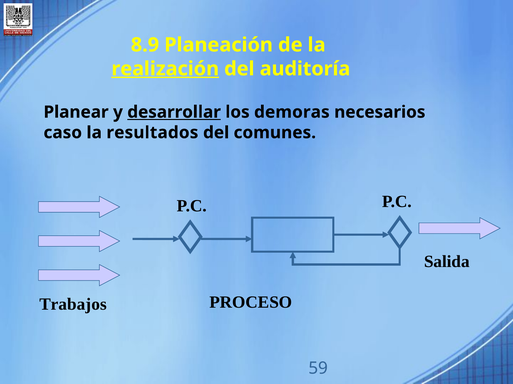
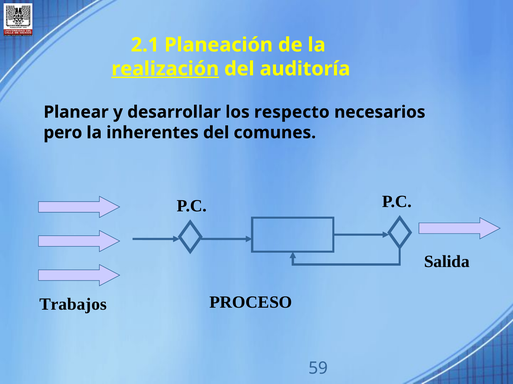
8.9: 8.9 -> 2.1 (145, 45)
desarrollar underline: present -> none (174, 112)
demoras: demoras -> respecto (292, 112)
caso: caso -> pero (63, 133)
resultados: resultados -> inherentes (152, 133)
